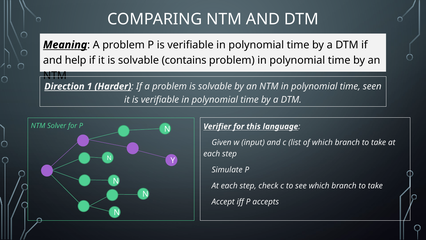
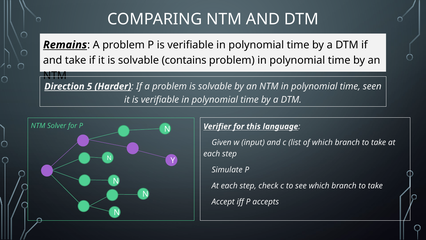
Meaning: Meaning -> Remains (65, 45)
and help: help -> take (76, 60)
1: 1 -> 5 (89, 86)
